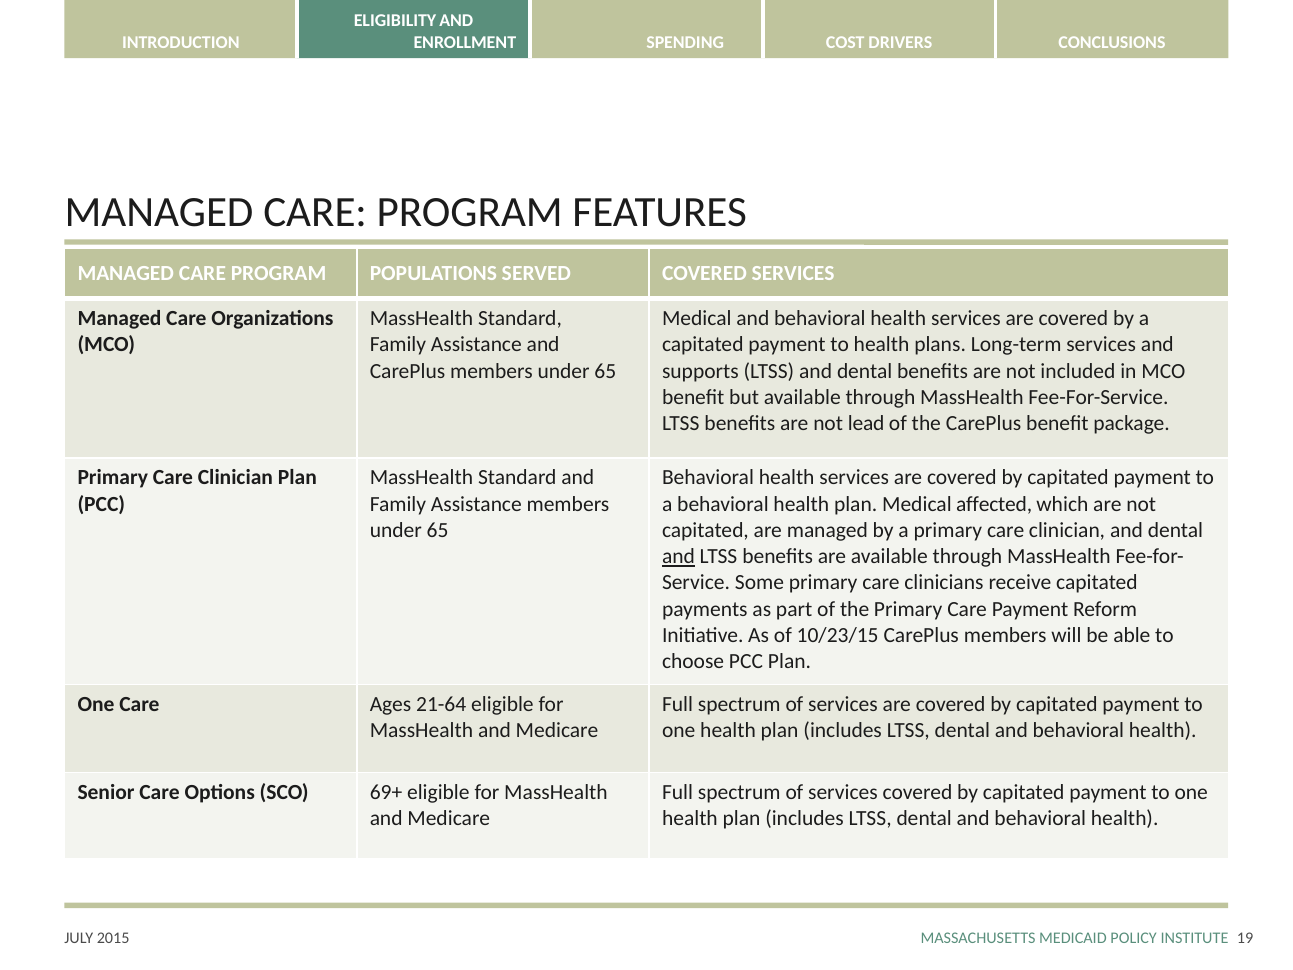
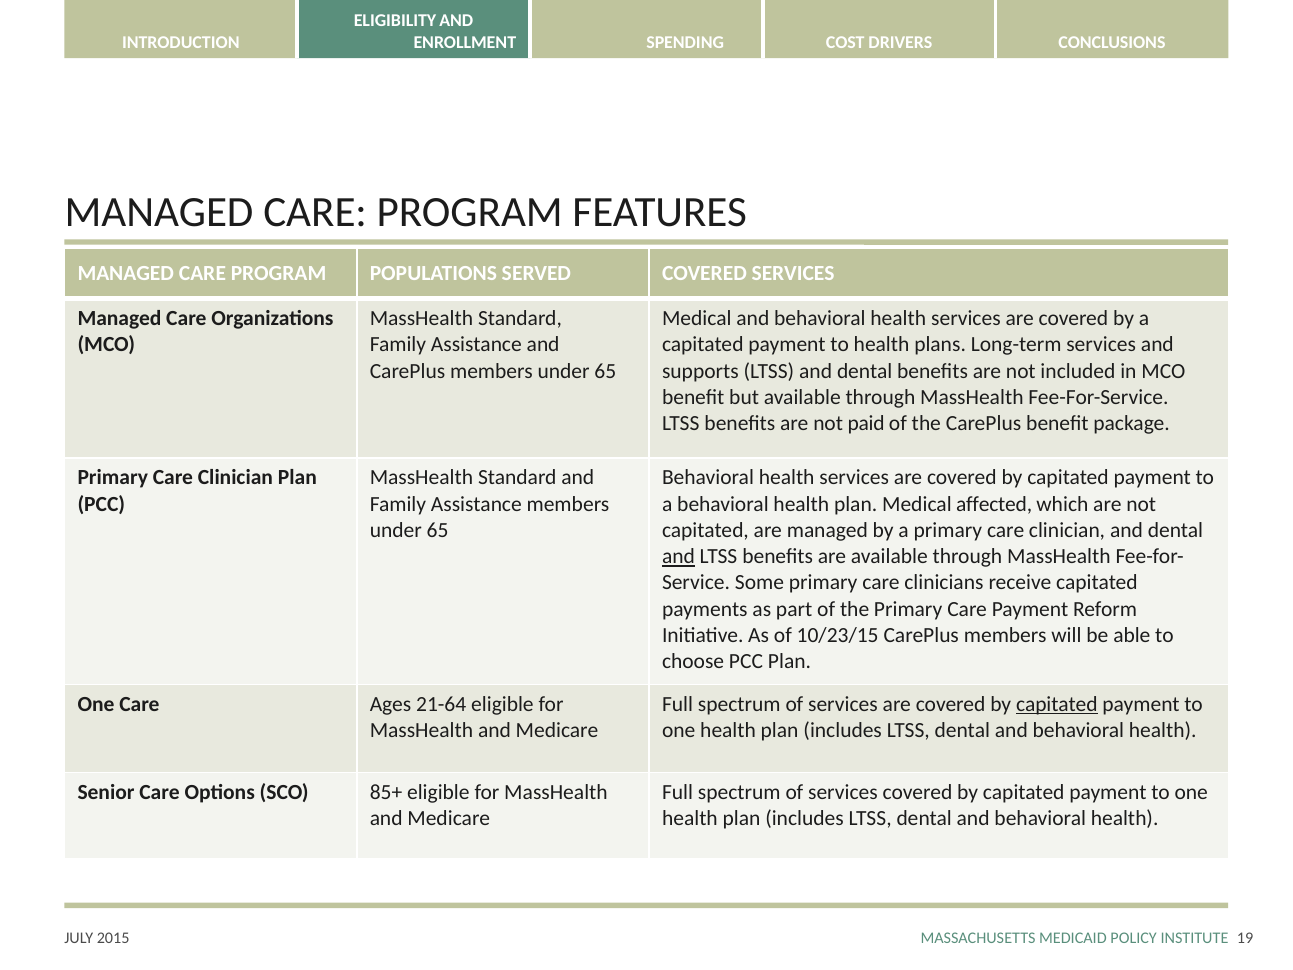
lead: lead -> paid (866, 423)
capitated underline: none -> present (1057, 704)
69+: 69+ -> 85+ (386, 792)
